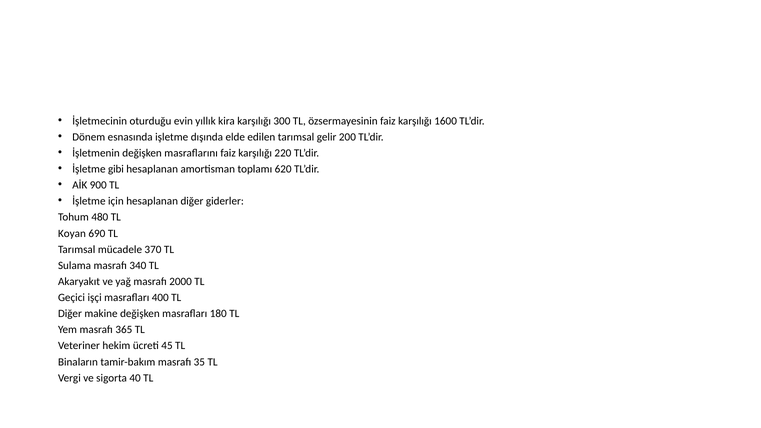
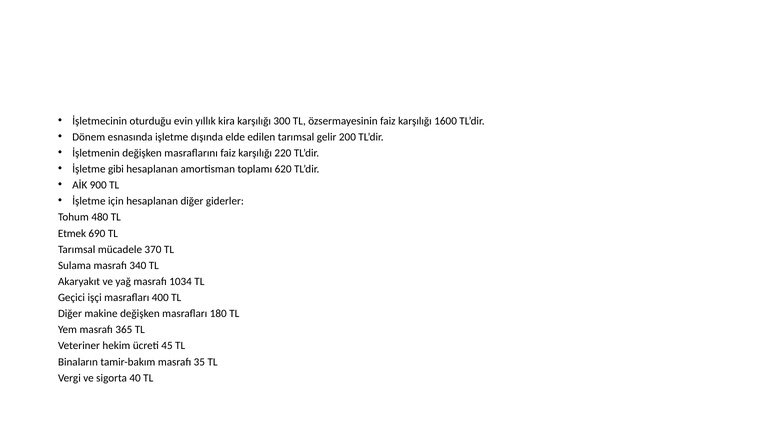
Koyan: Koyan -> Etmek (72, 233)
2000: 2000 -> 1034 (181, 282)
